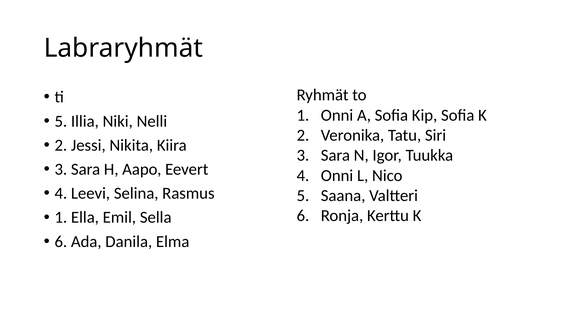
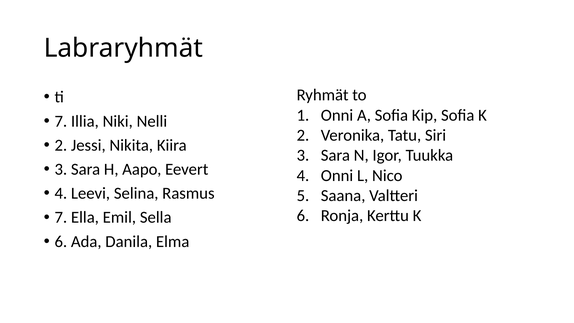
5: 5 -> 7 (61, 121)
1: 1 -> 7 (61, 217)
